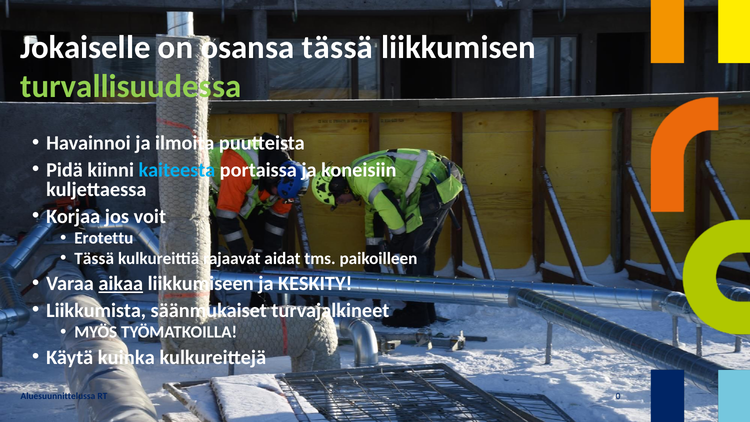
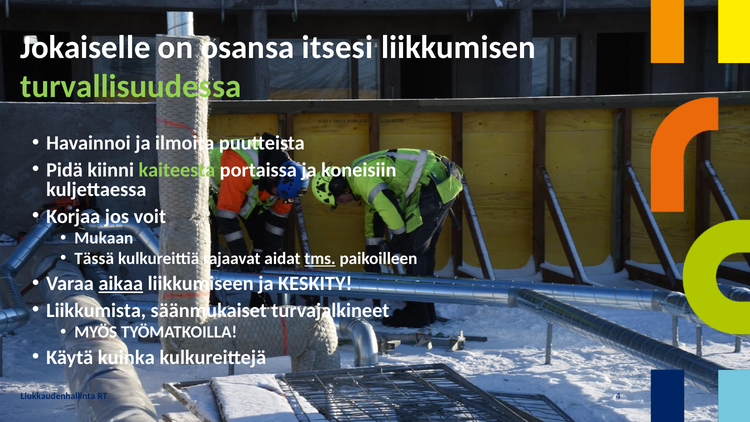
osansa tässä: tässä -> itsesi (338, 47)
kaiteesta colour: light blue -> light green (177, 170)
Erotettu: Erotettu -> Mukaan (104, 238)
tms underline: none -> present (320, 258)
Aluesuunnittelussa: Aluesuunnittelussa -> Liukkaudenhallinta (58, 396)
0: 0 -> 4 (618, 396)
